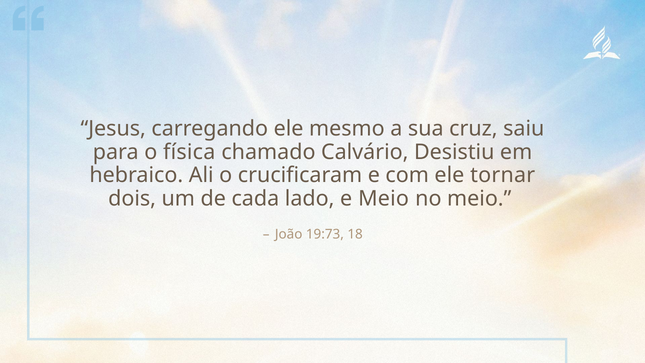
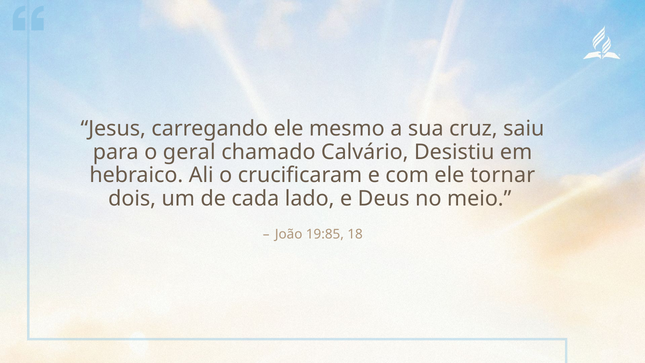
física: física -> geral (189, 152)
e Meio: Meio -> Deus (384, 198)
19:73: 19:73 -> 19:85 (325, 234)
